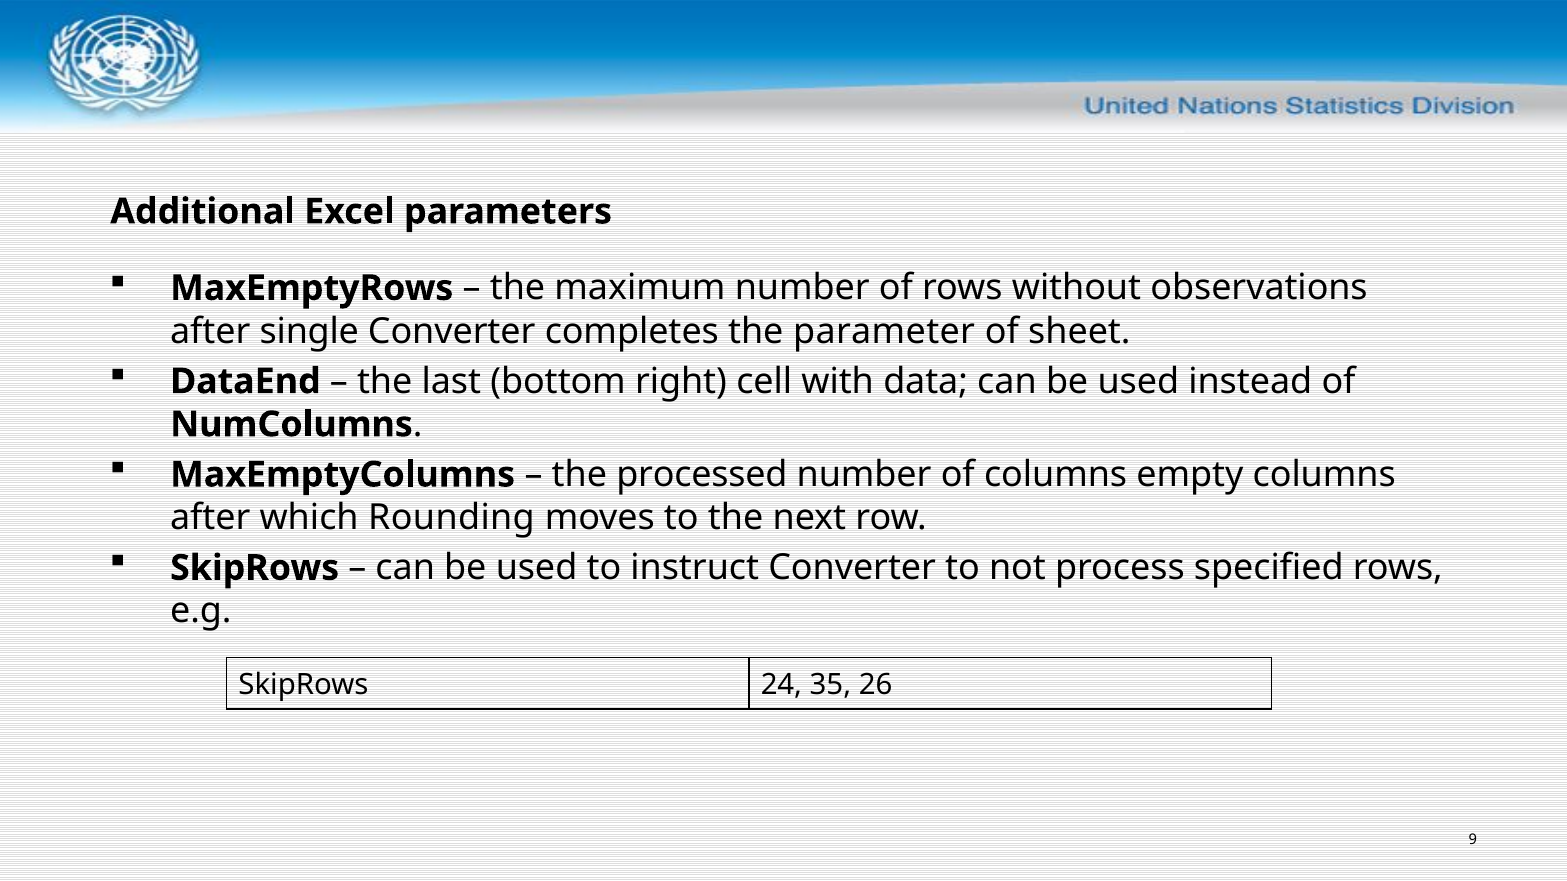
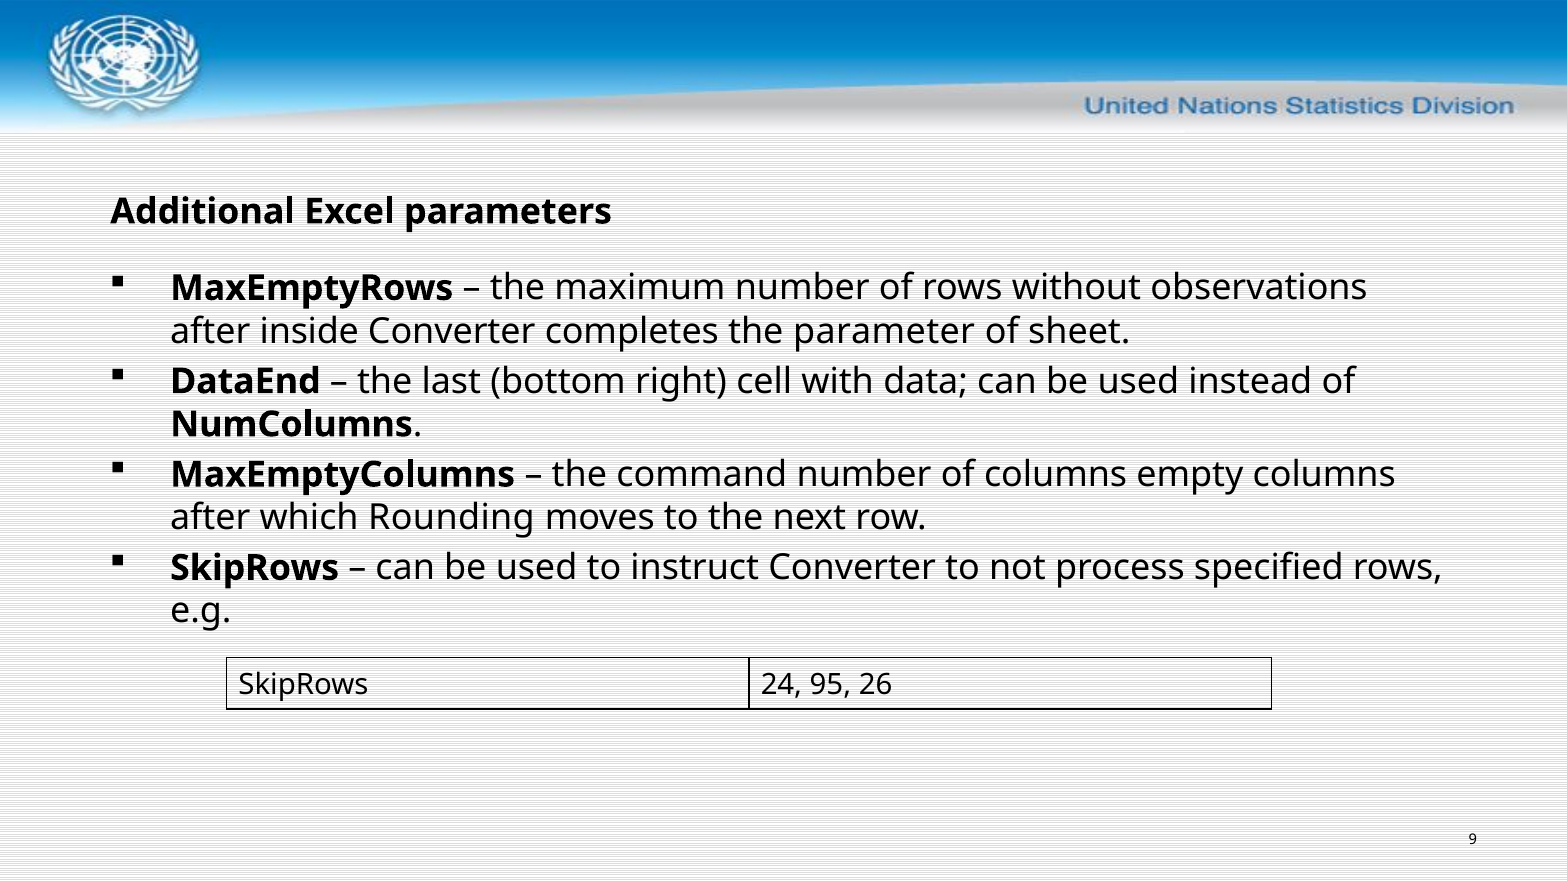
single: single -> inside (309, 331)
processed: processed -> command (702, 475)
35: 35 -> 95 (830, 685)
